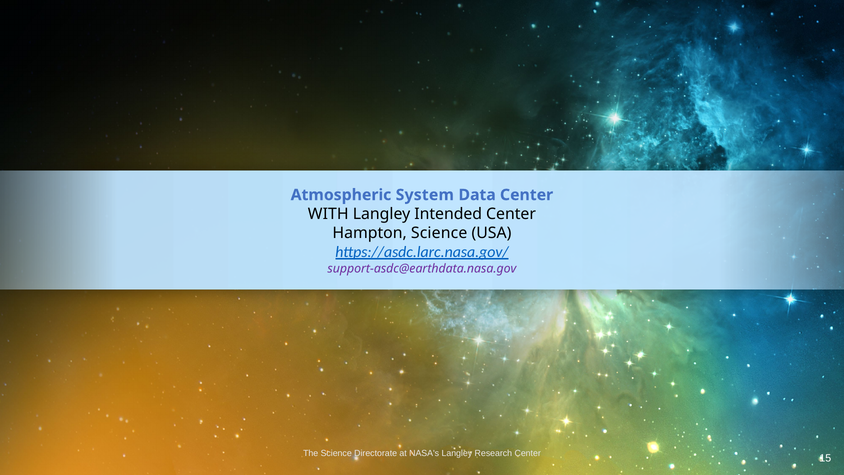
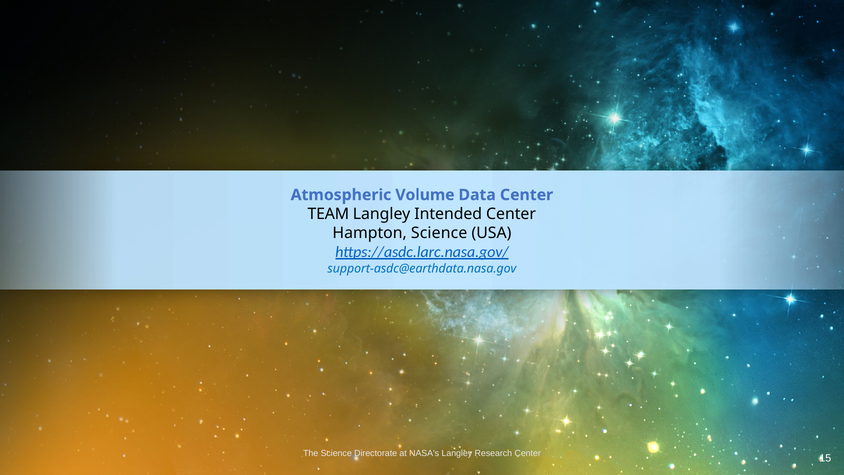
System: System -> Volume (425, 195)
WITH: WITH -> TEAM (328, 214)
support-asdc@earthdata.nasa.gov colour: purple -> blue (422, 269)
